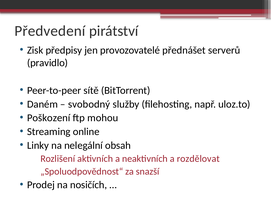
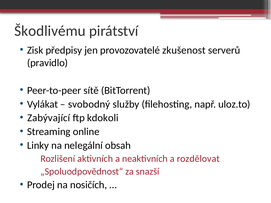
Předvedení: Předvedení -> Škodlivému (50, 31)
přednášet: přednášet -> zkušenost (184, 50)
Daném: Daném -> Vylákat (42, 104)
Poškození: Poškození -> Zabývající (49, 118)
mohou: mohou -> kdokoli (103, 118)
